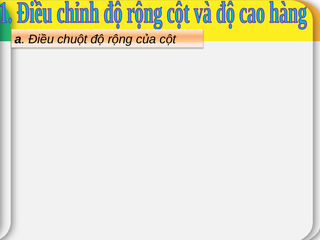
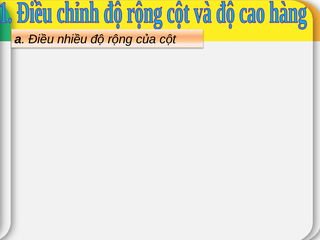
chuột: chuột -> nhiều (72, 39)
